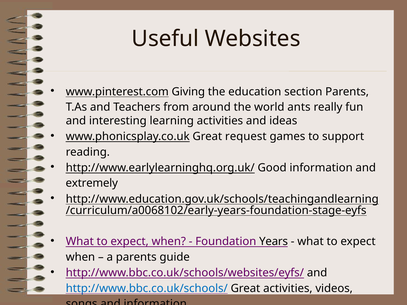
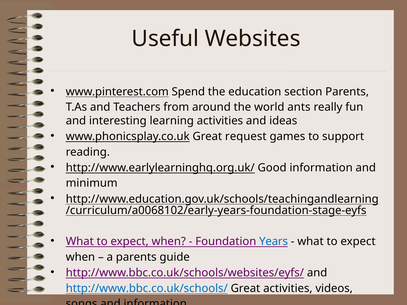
Giving: Giving -> Spend (188, 92)
extremely: extremely -> minimum (92, 183)
Years colour: black -> blue (274, 242)
